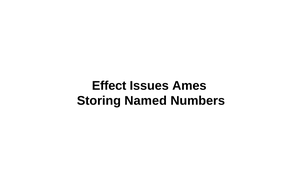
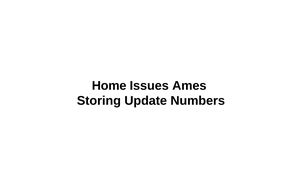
Effect: Effect -> Home (109, 86)
Named: Named -> Update (146, 101)
